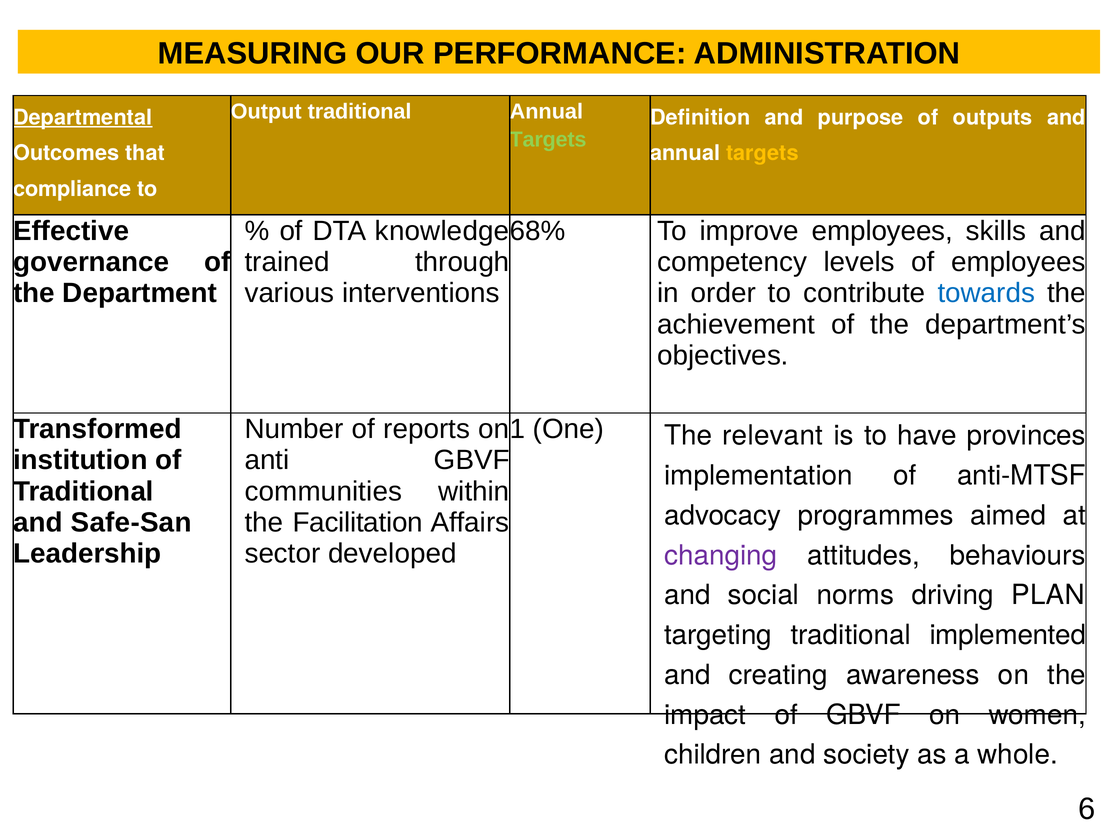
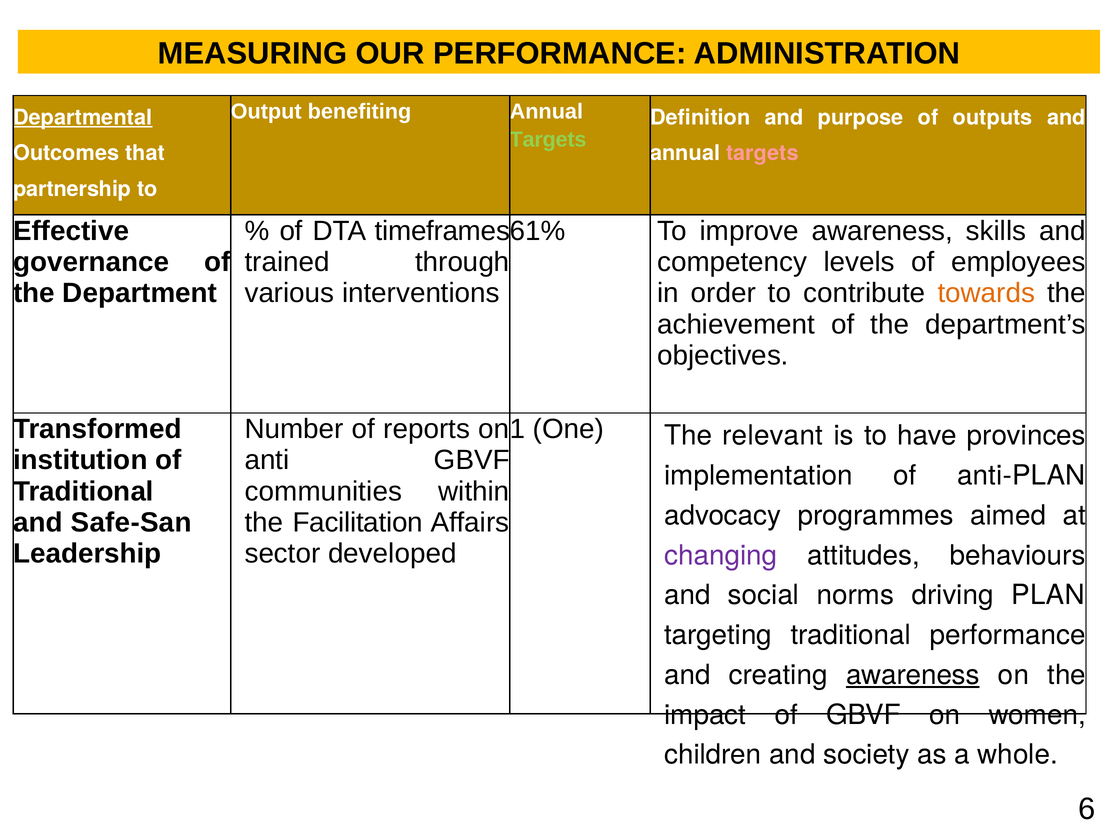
Output traditional: traditional -> benefiting (359, 112)
targets colour: yellow -> pink (762, 153)
compliance: compliance -> partnership (72, 189)
knowledge: knowledge -> timeframes (442, 231)
68%: 68% -> 61% (537, 231)
improve employees: employees -> awareness (882, 231)
towards colour: blue -> orange (986, 293)
anti-MTSF: anti-MTSF -> anti-PLAN (1021, 476)
traditional implemented: implemented -> performance (1008, 636)
awareness underline: none -> present (913, 675)
